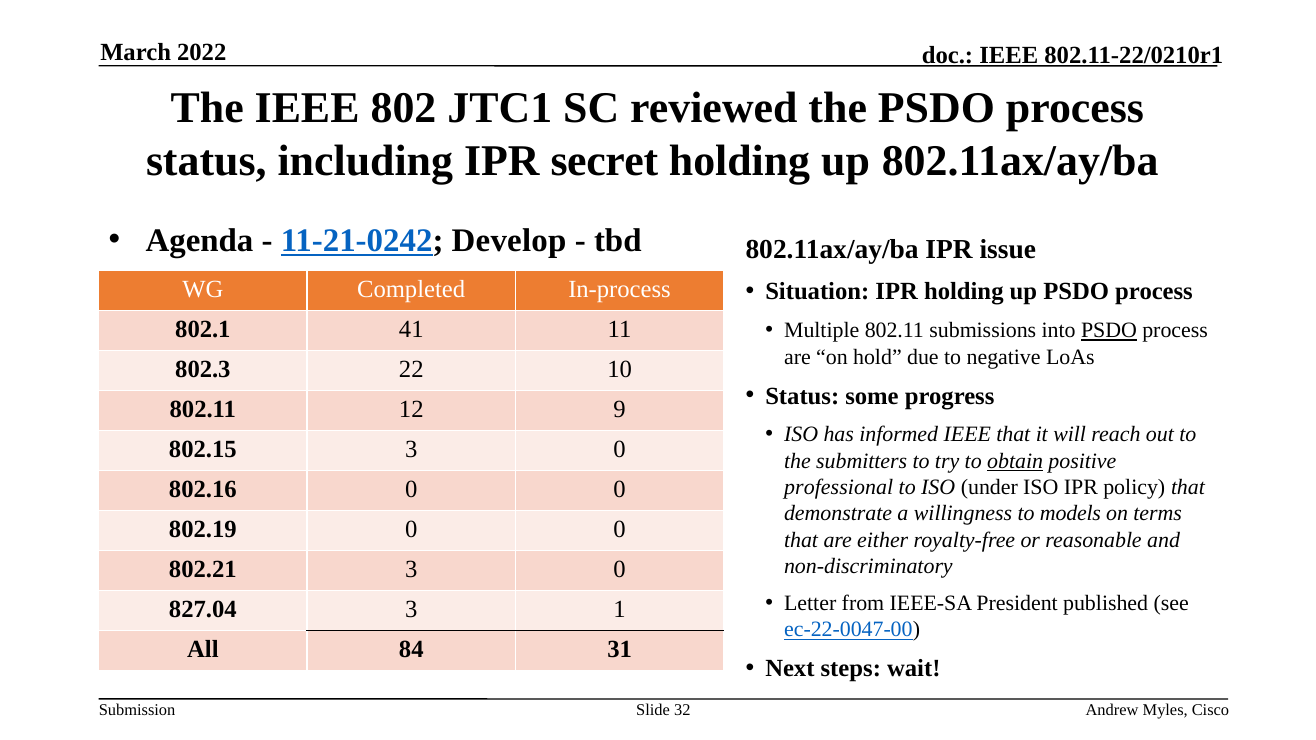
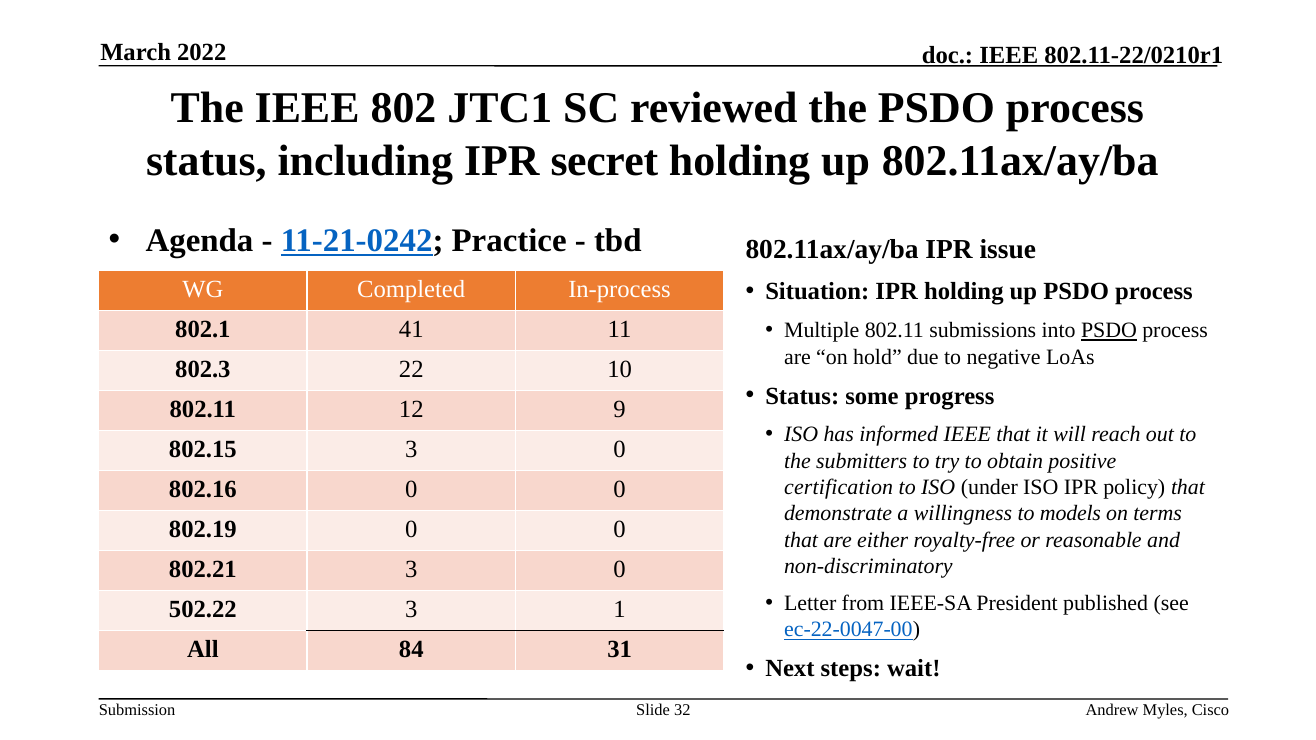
Develop: Develop -> Practice (509, 241)
obtain underline: present -> none (1015, 461)
professional: professional -> certification (839, 487)
827.04: 827.04 -> 502.22 (203, 609)
